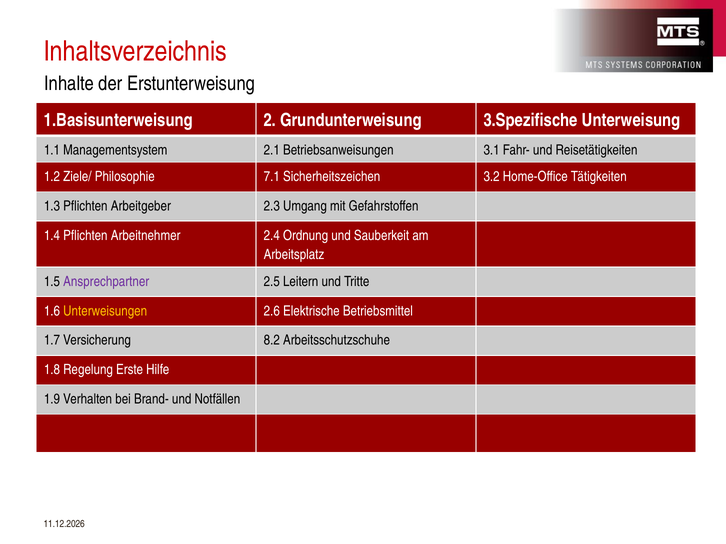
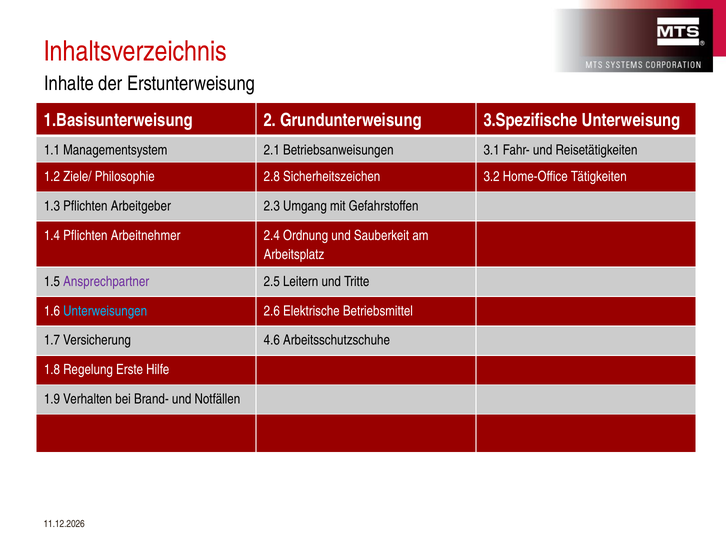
7.1: 7.1 -> 2.8 (272, 177)
Unterweisungen colour: yellow -> light blue (105, 311)
8.2: 8.2 -> 4.6 (272, 341)
